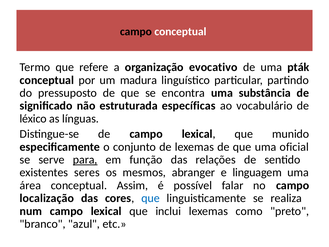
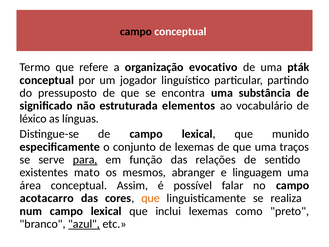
madura: madura -> jogador (138, 80)
específicas: específicas -> elementos (189, 106)
oficial: oficial -> traços (294, 147)
seres: seres -> mato (87, 172)
localização: localização -> acotacarro (47, 198)
que colour: blue -> orange (151, 198)
azul underline: none -> present (84, 224)
